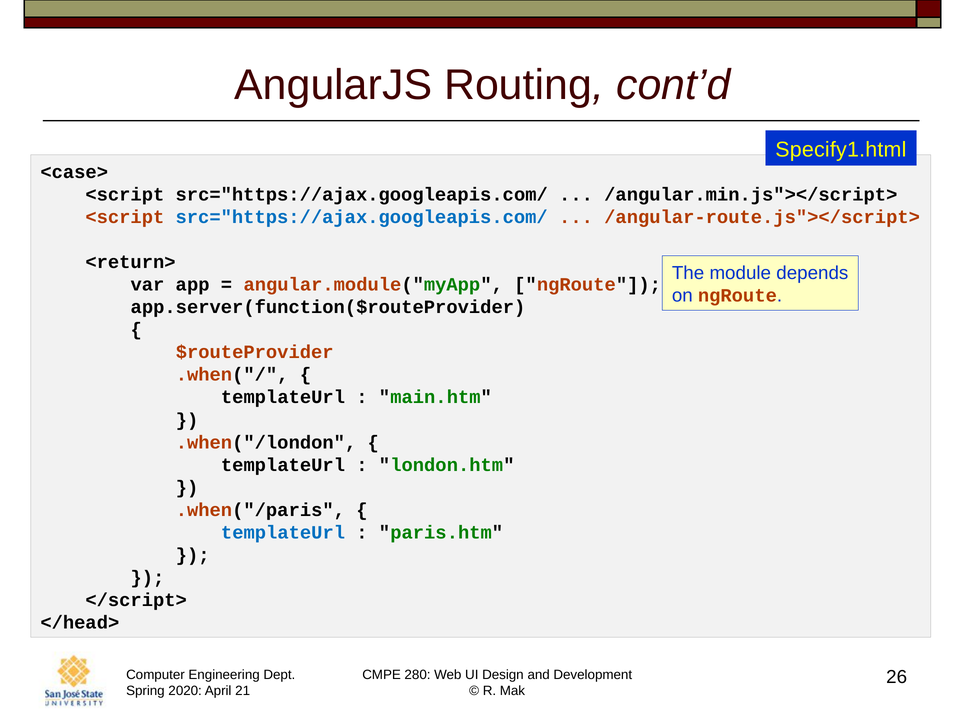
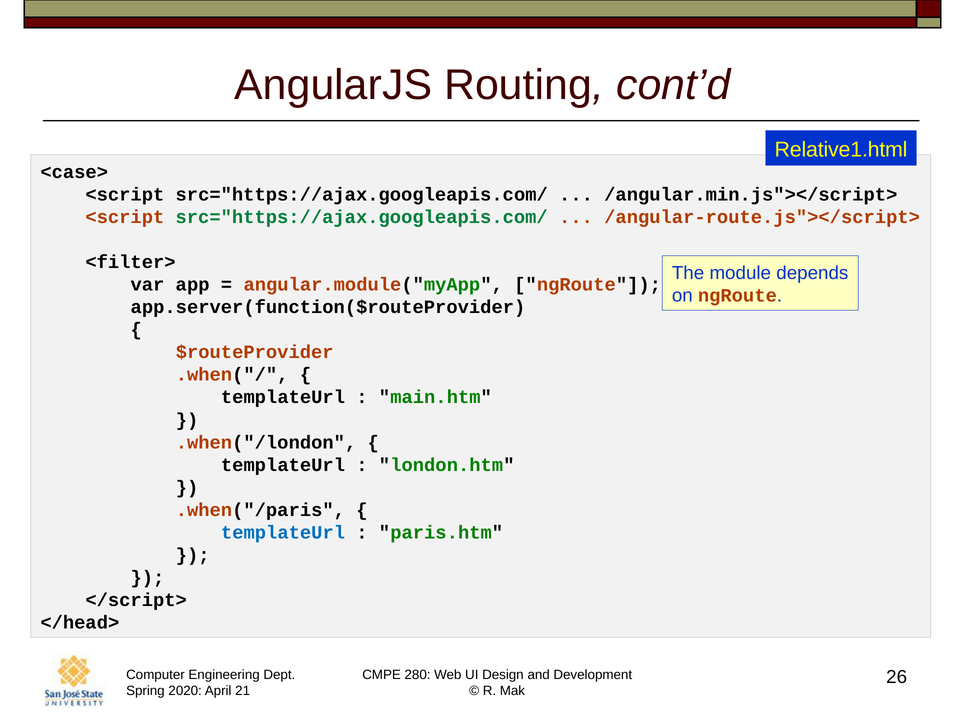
Specify1.html: Specify1.html -> Relative1.html (841, 149)
src="https://ajax.googleapis.com/ colour: blue -> green (362, 217)
<return>: <return> -> <filter> (130, 262)
